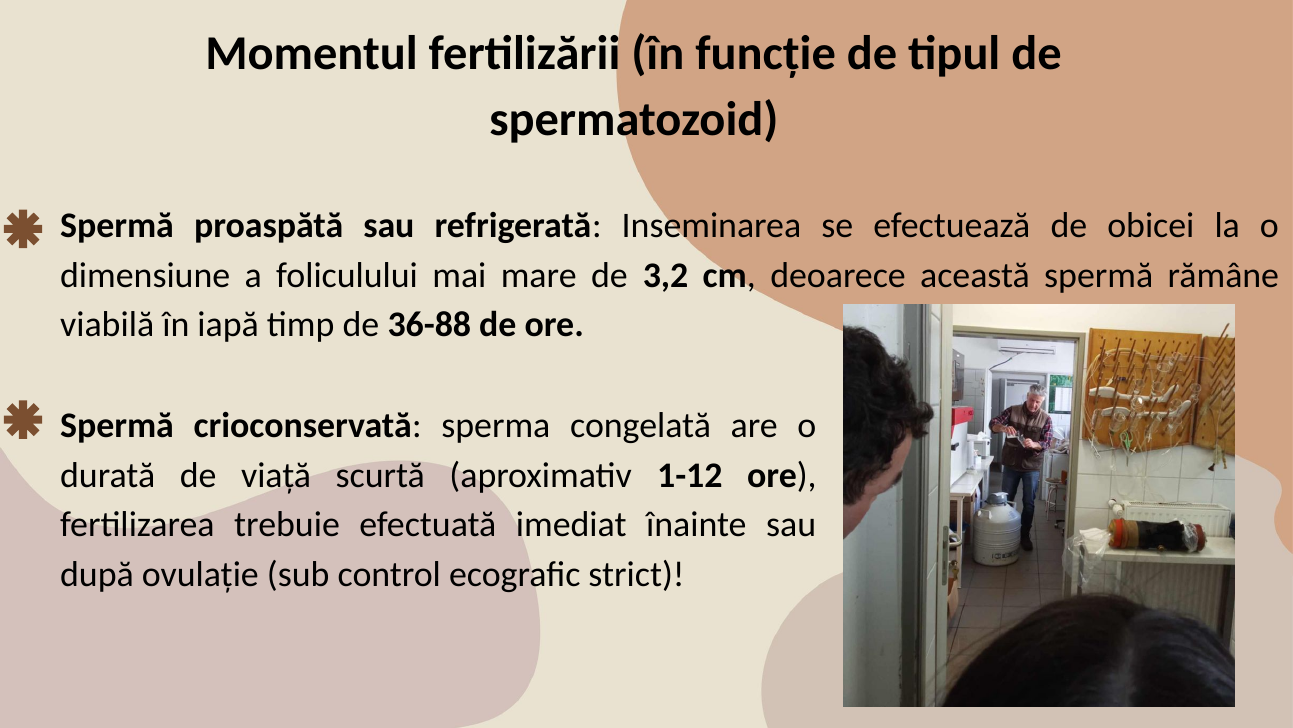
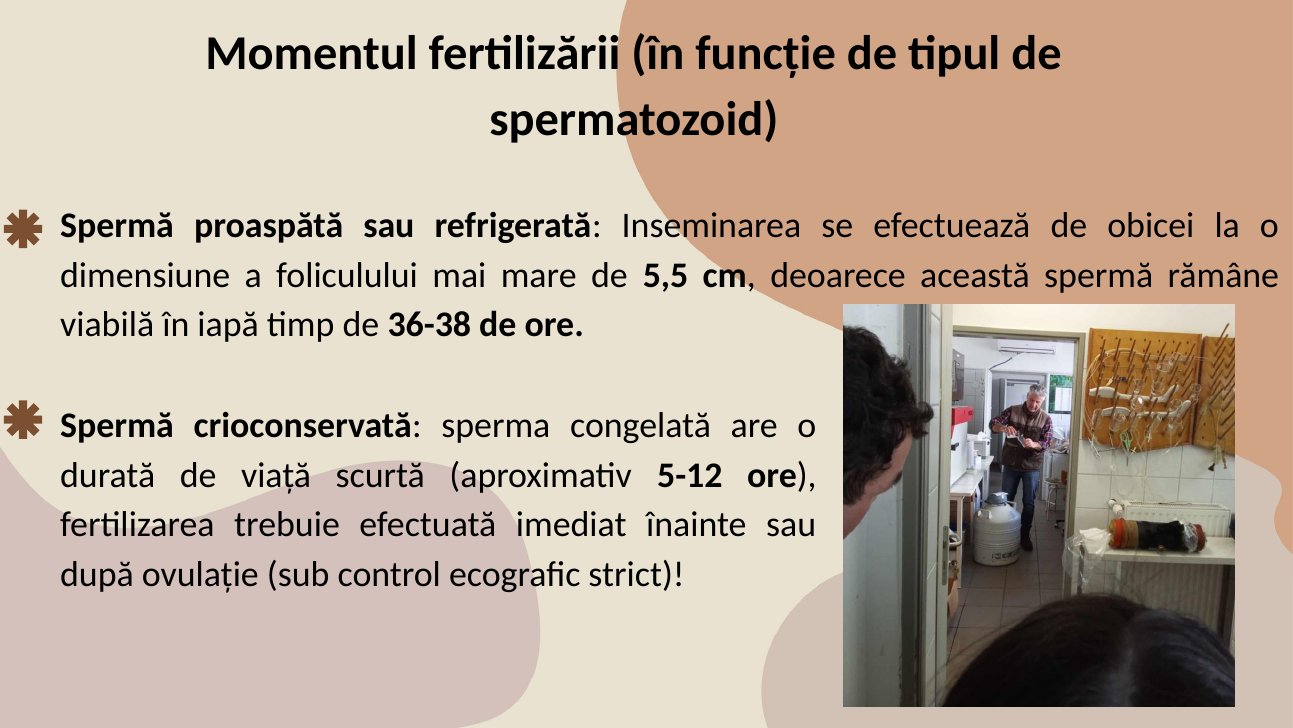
3,2: 3,2 -> 5,5 (666, 275)
36-88: 36-88 -> 36-38 (429, 325)
1-12: 1-12 -> 5-12 (690, 475)
